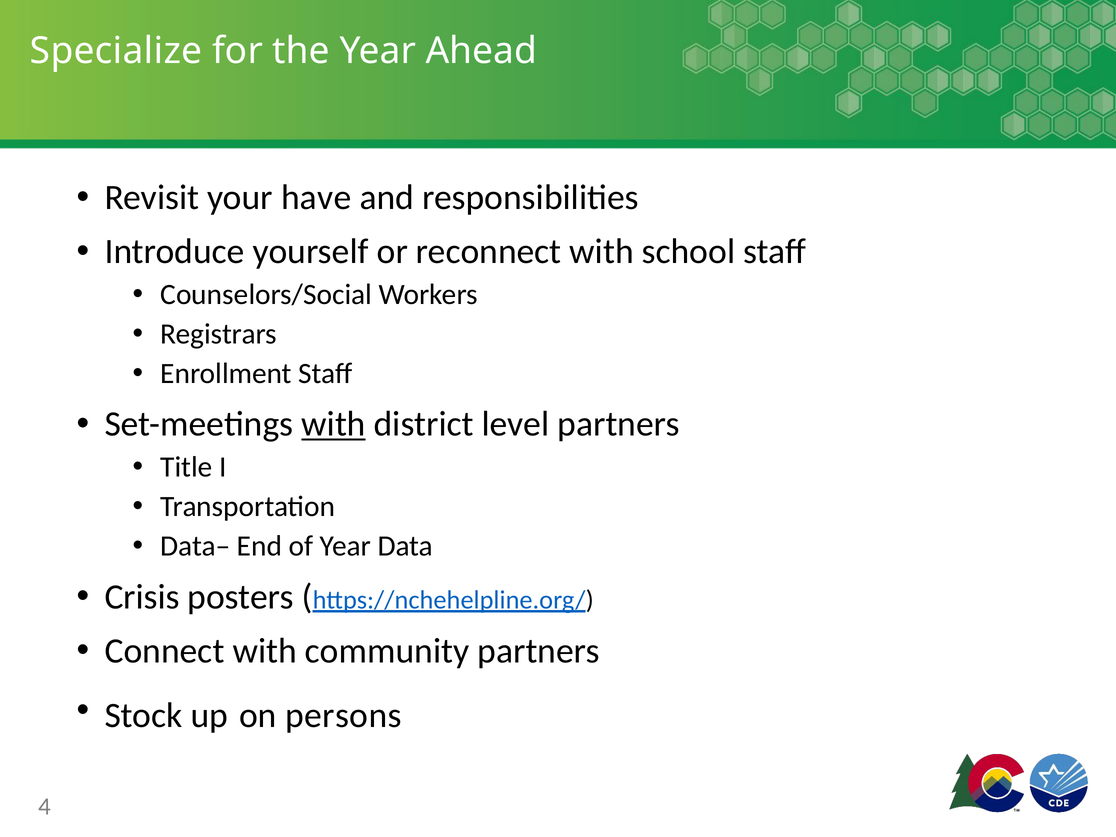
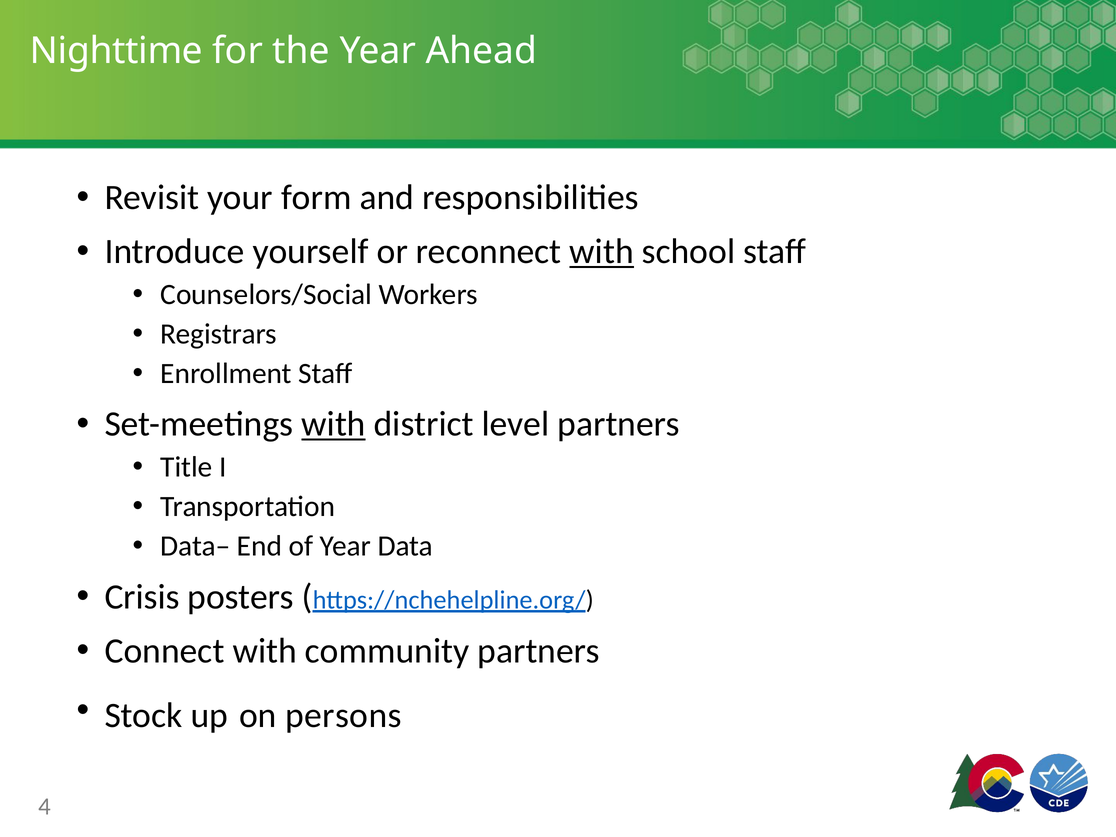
Specialize: Specialize -> Nighttime (116, 51)
have: have -> form (316, 198)
with underline: none -> present (602, 252)
